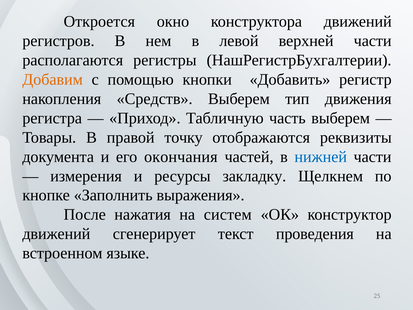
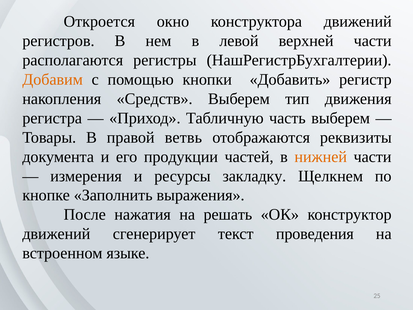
точку: точку -> ветвь (183, 137)
окончания: окончания -> продукции (181, 157)
нижней colour: blue -> orange (321, 157)
систем: систем -> решать (228, 214)
